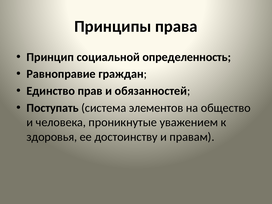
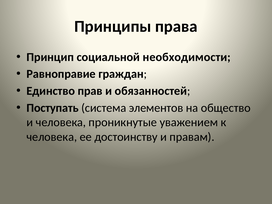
определенность: определенность -> необходимости (187, 57)
здоровья: здоровья -> человека (52, 137)
